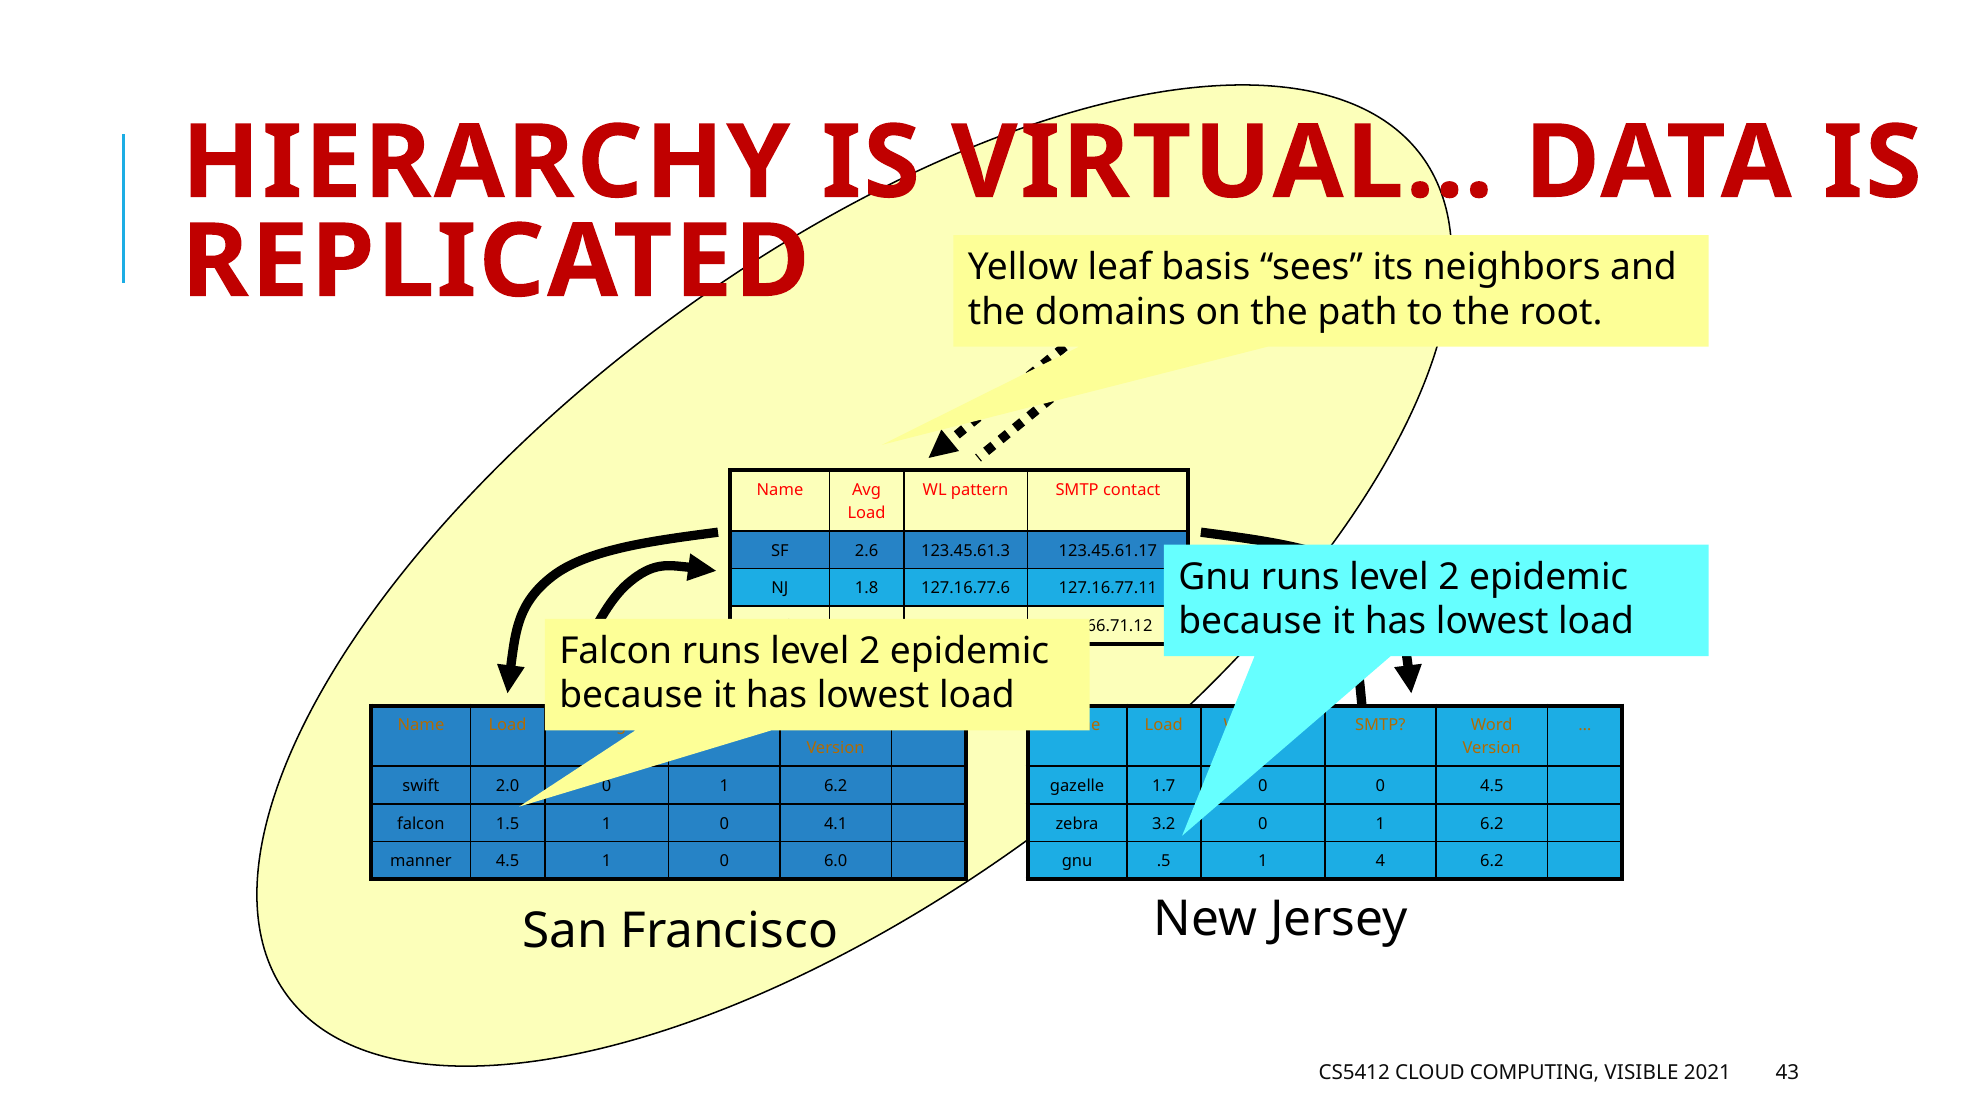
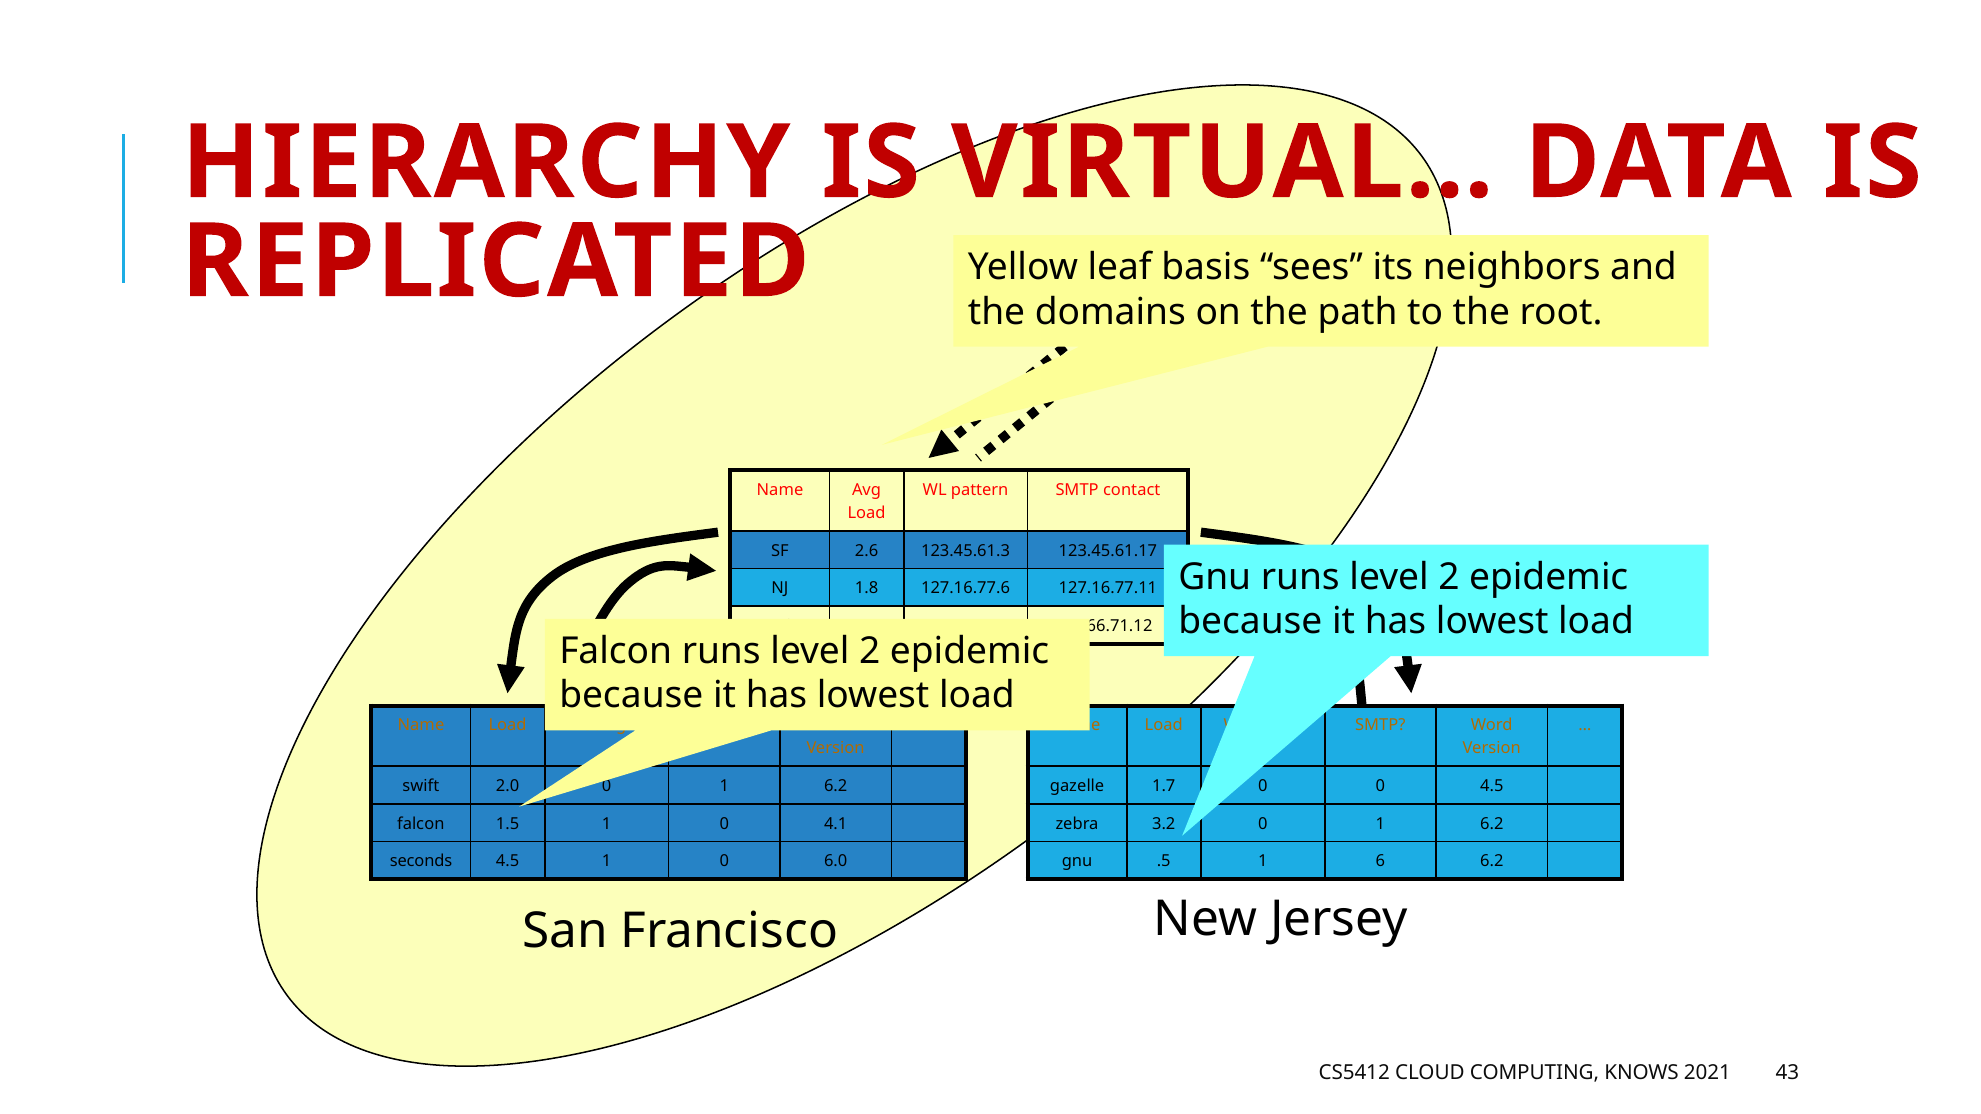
manner: manner -> seconds (421, 862)
4: 4 -> 6 (1380, 862)
VISIBLE: VISIBLE -> KNOWS (1642, 1073)
